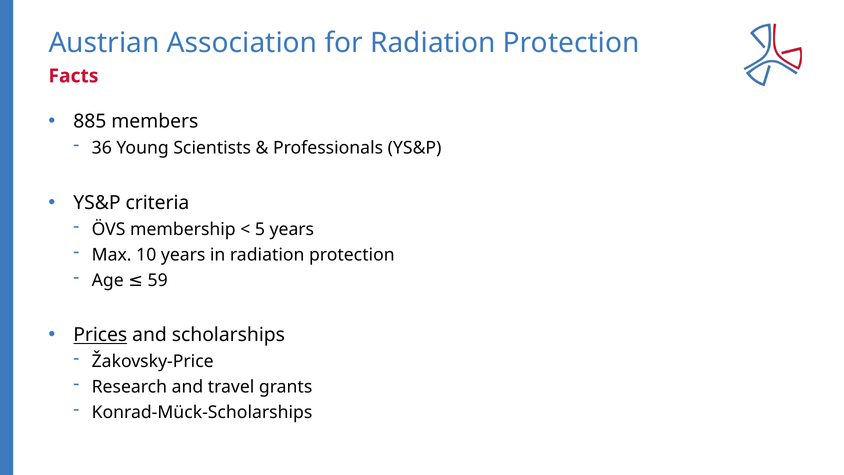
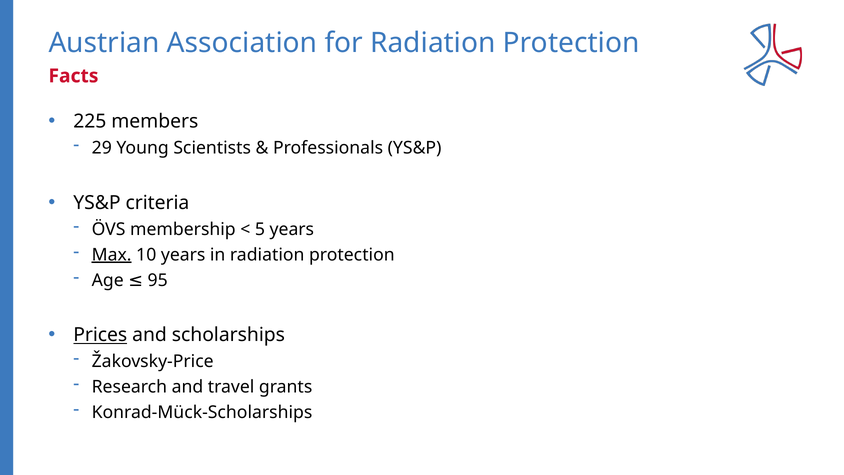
885: 885 -> 225 (90, 121)
36: 36 -> 29 (102, 148)
Max underline: none -> present (112, 255)
59: 59 -> 95 (158, 280)
